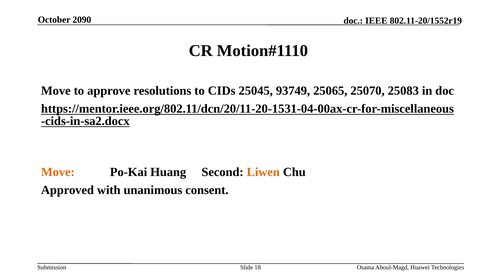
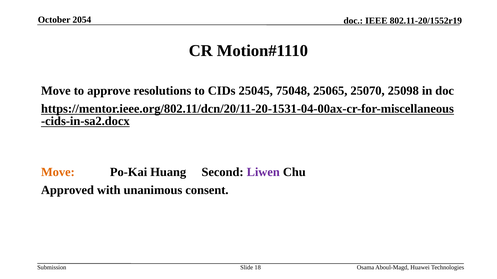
2090: 2090 -> 2054 (82, 20)
93749: 93749 -> 75048 (293, 91)
25083: 25083 -> 25098 (403, 91)
Liwen colour: orange -> purple (263, 172)
